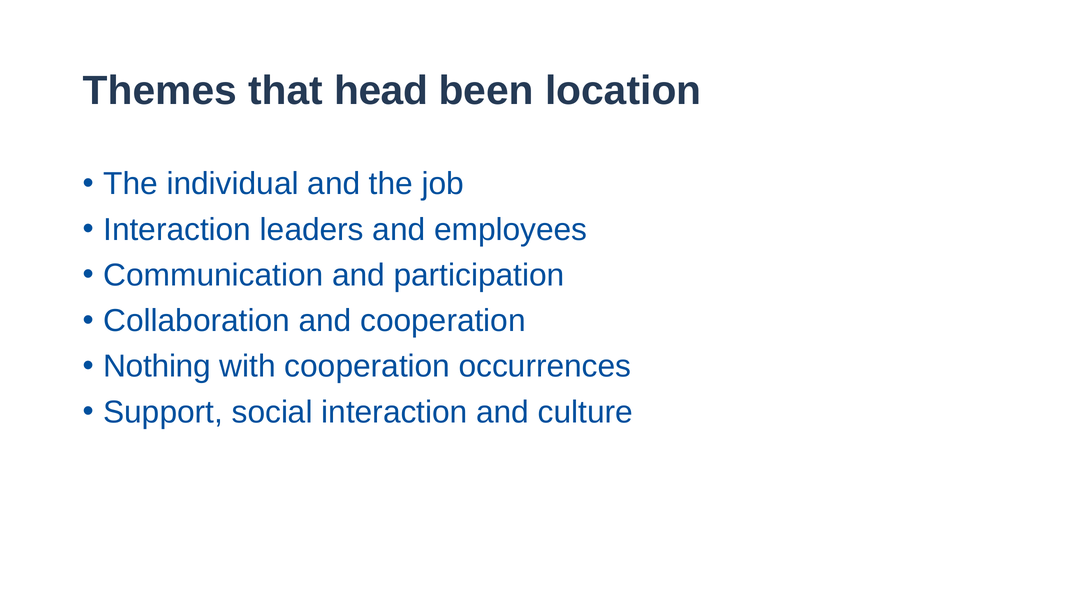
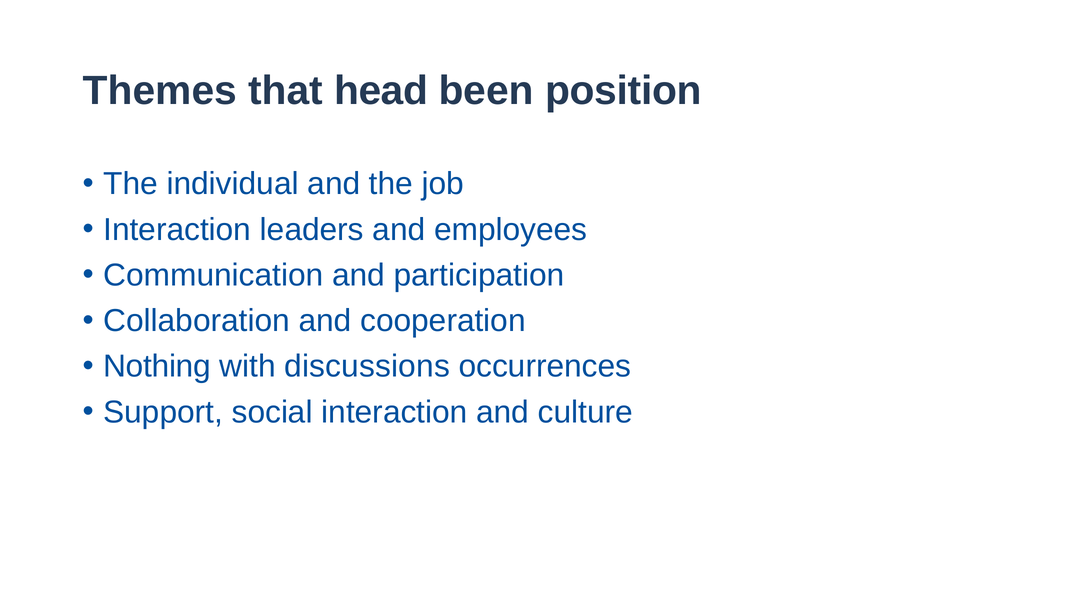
location: location -> position (623, 91)
with cooperation: cooperation -> discussions (367, 366)
